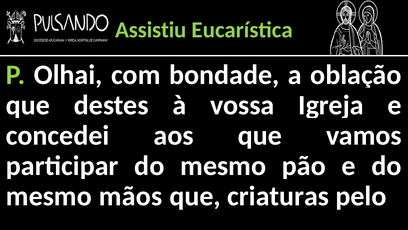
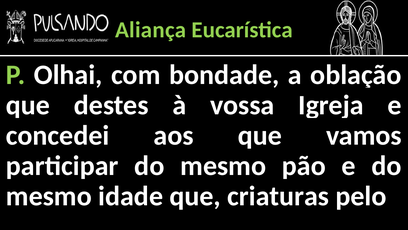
Assistiu: Assistiu -> Aliança (151, 30)
mãos: mãos -> idade (131, 196)
